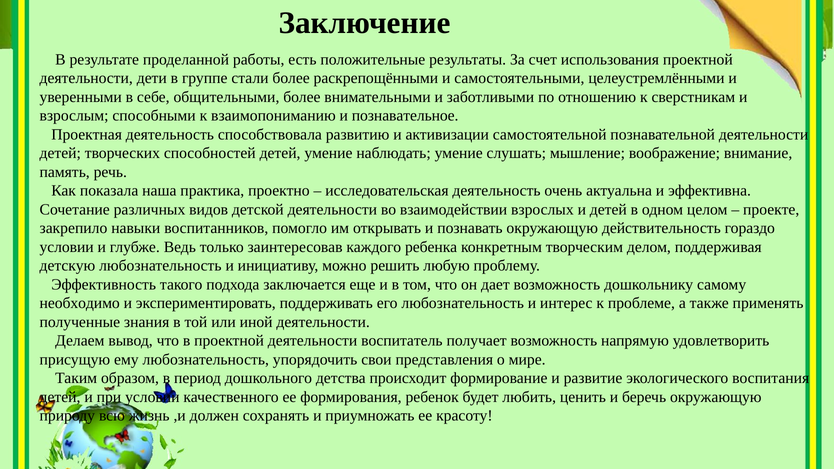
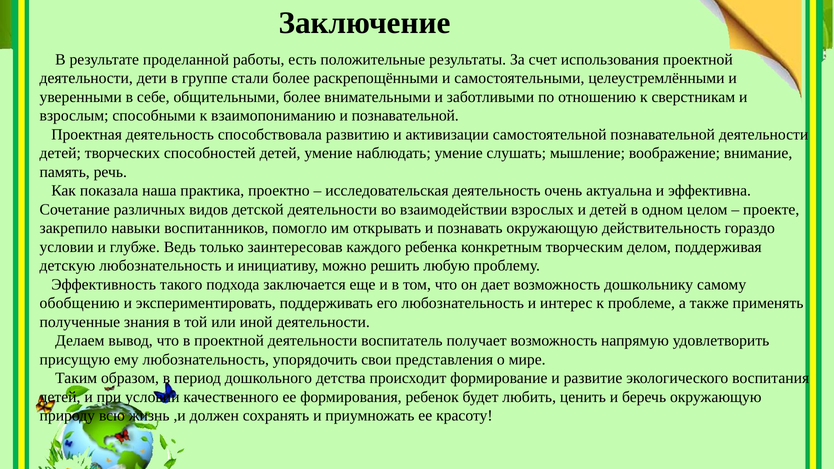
и познавательное: познавательное -> познавательной (405, 116)
необходимо: необходимо -> обобщению (80, 303)
